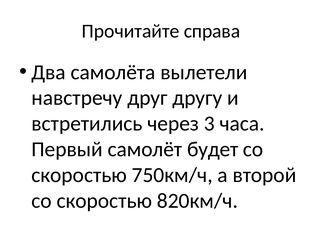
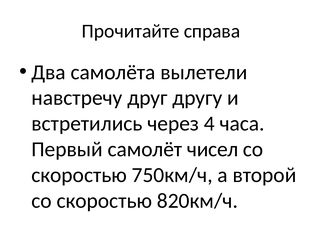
3: 3 -> 4 (209, 124)
будет: будет -> чисел (213, 150)
